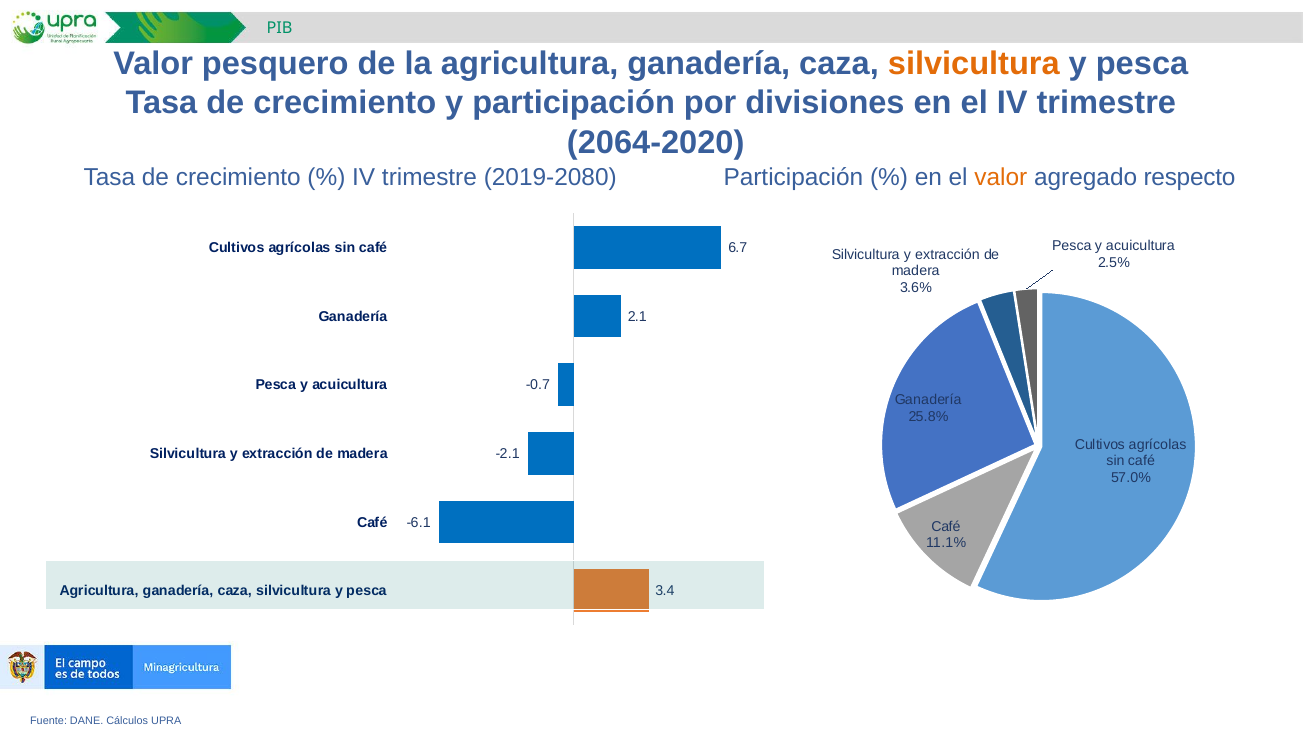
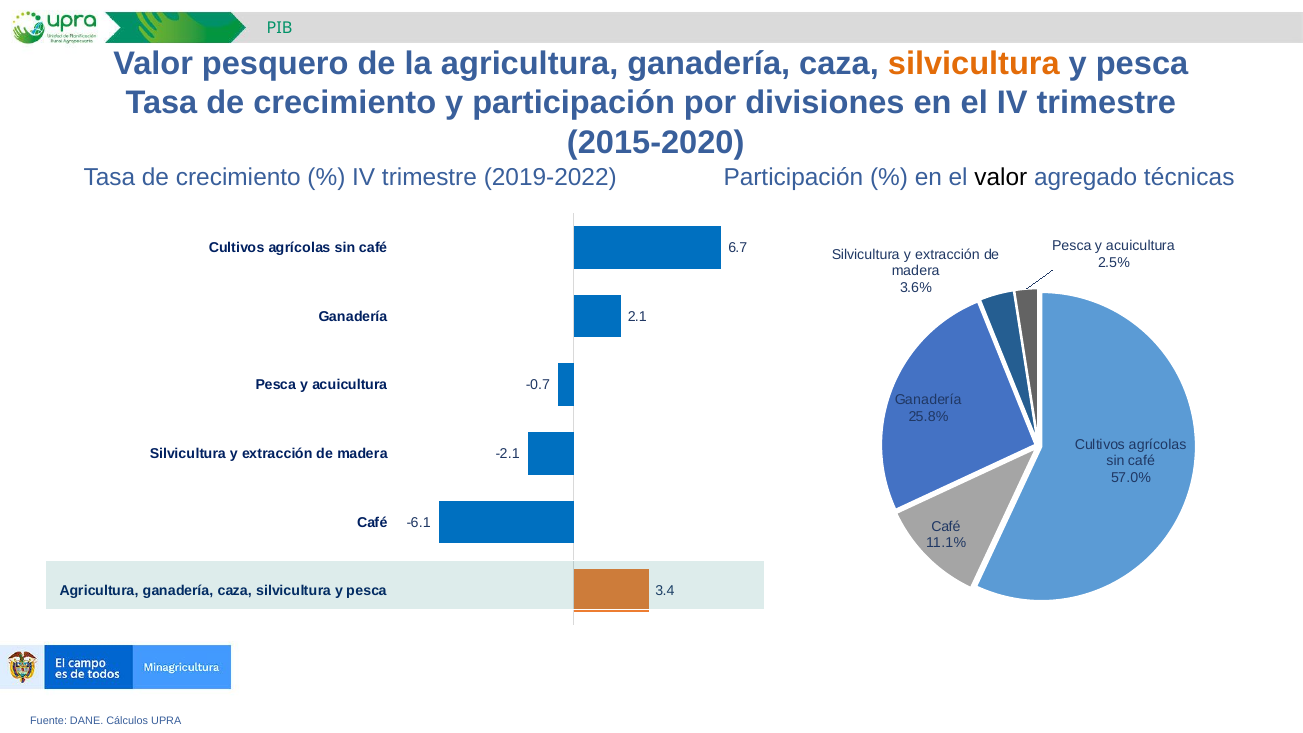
2064-2020: 2064-2020 -> 2015-2020 (656, 142)
2019-2080: 2019-2080 -> 2019-2022 (550, 177)
valor colour: orange -> black (1001, 177)
respecto: respecto -> técnicas (1189, 177)
